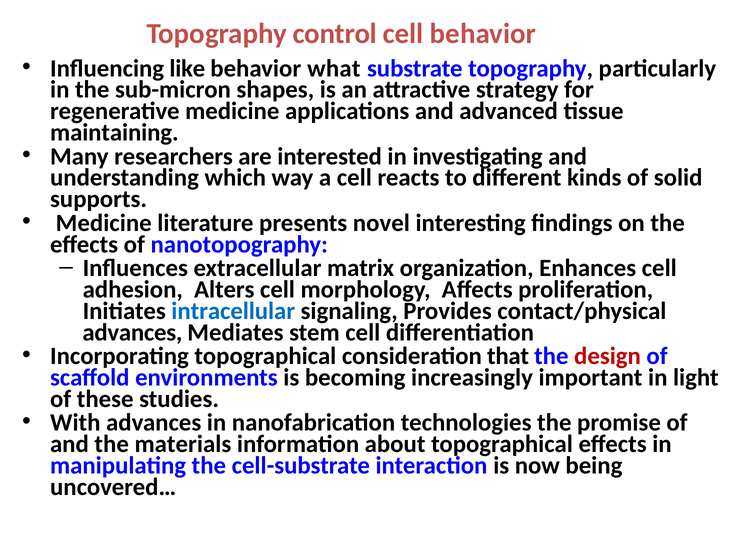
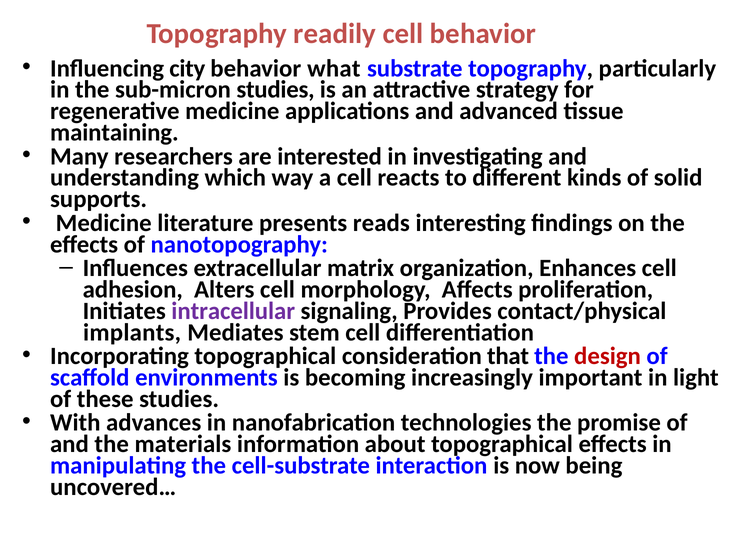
control: control -> readily (335, 34)
like: like -> city (187, 68)
sub-micron shapes: shapes -> studies (275, 90)
novel: novel -> reads (381, 223)
intracellular colour: blue -> purple (233, 311)
advances: advances -> implants (132, 332)
